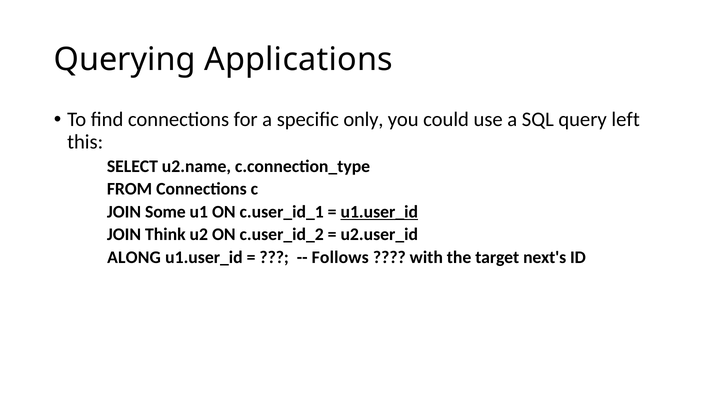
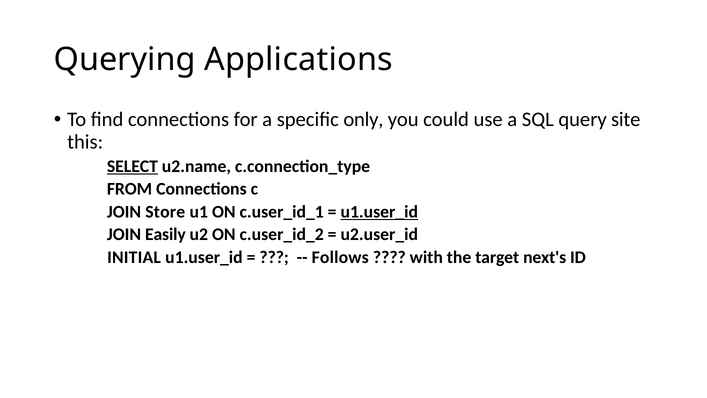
left: left -> site (626, 120)
SELECT underline: none -> present (132, 166)
Some: Some -> Store (165, 212)
Think: Think -> Easily (165, 234)
ALONG: ALONG -> INITIAL (134, 257)
